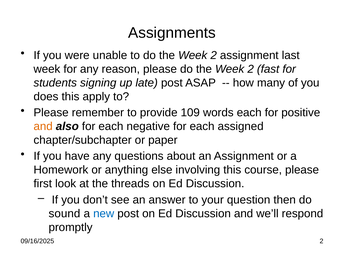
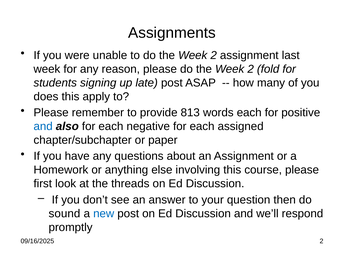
fast: fast -> fold (268, 69)
109: 109 -> 813 (190, 113)
and colour: orange -> blue (43, 126)
